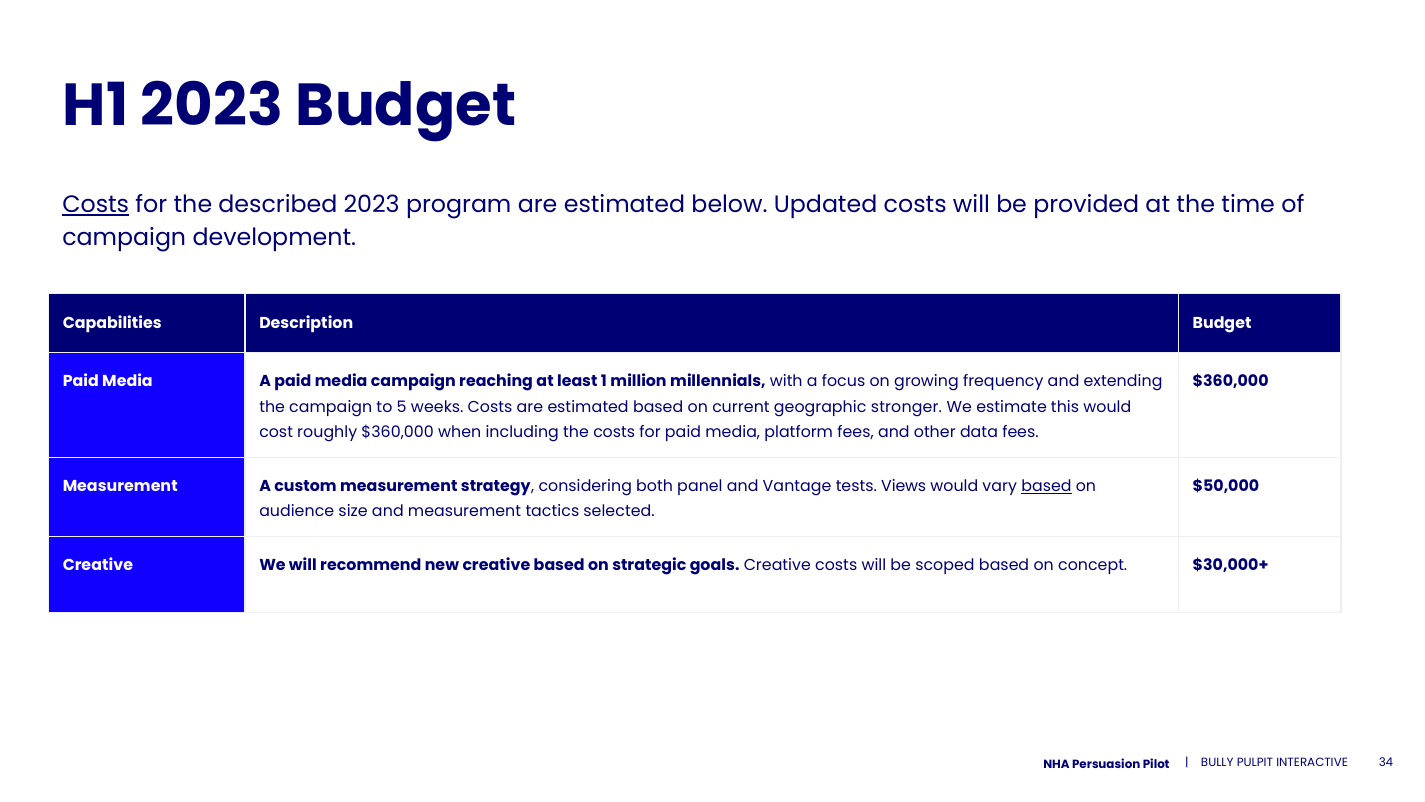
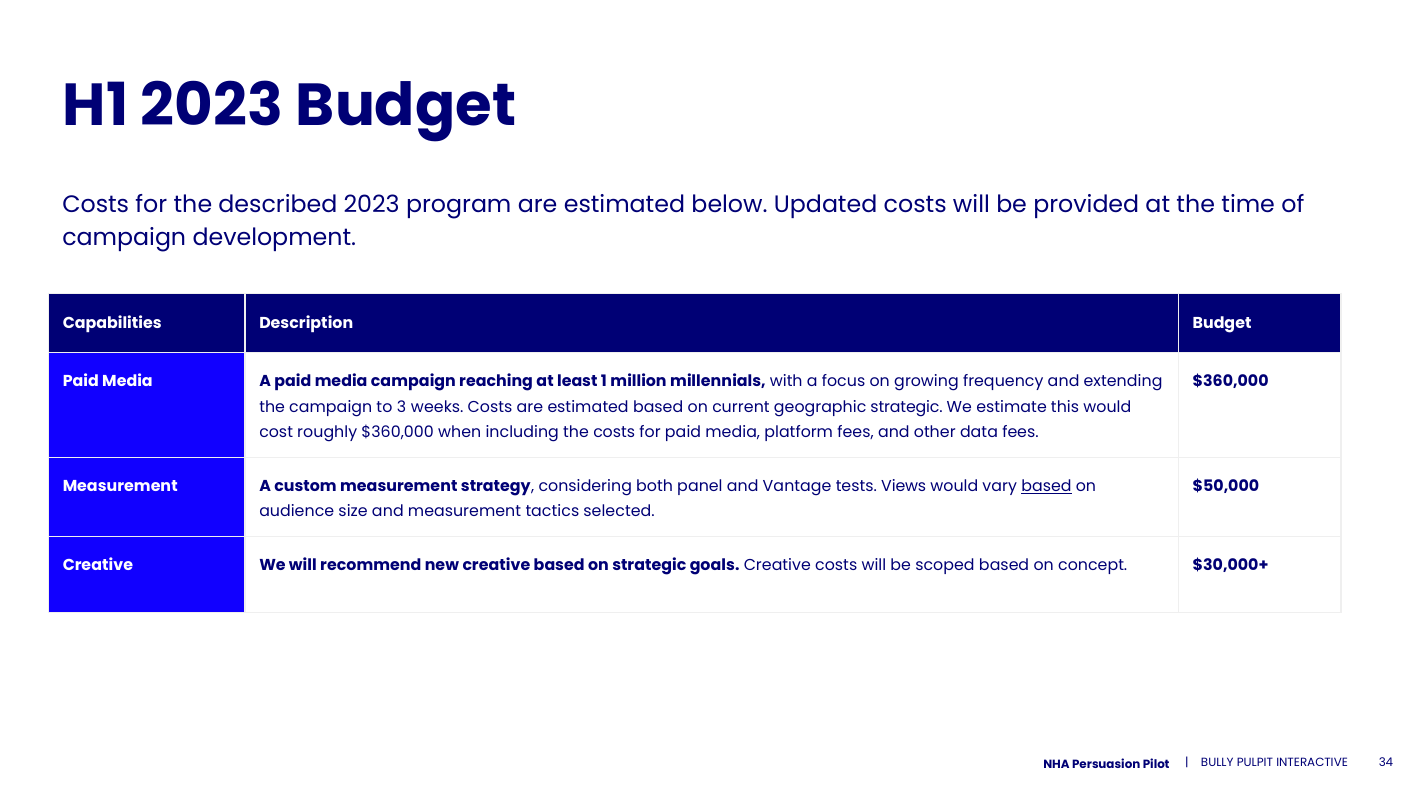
Costs underline: present -> none (96, 205)
5: 5 -> 3 (401, 407)
geographic stronger: stronger -> strategic (907, 407)
